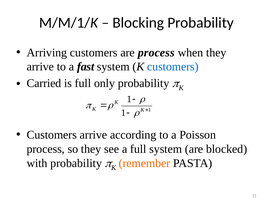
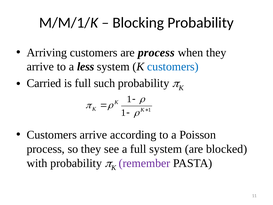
fast: fast -> less (86, 67)
only: only -> such (105, 83)
remember colour: orange -> purple (144, 163)
